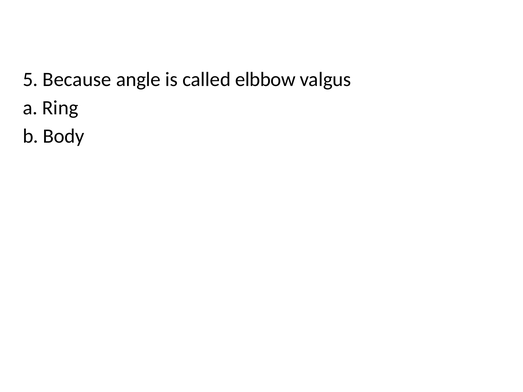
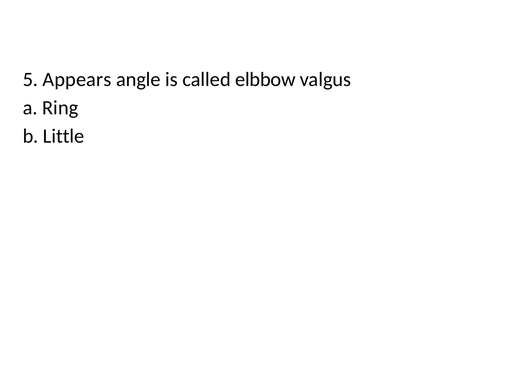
Because: Because -> Appears (77, 79)
Body: Body -> Little (64, 136)
